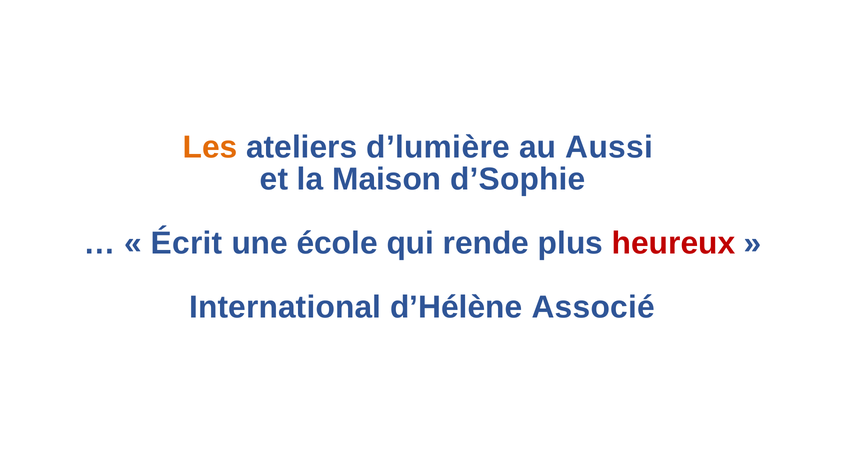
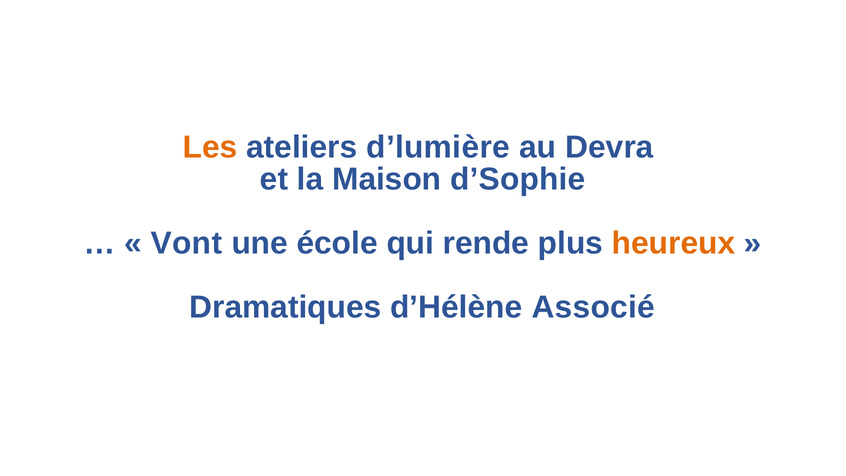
Aussi: Aussi -> Devra (609, 147)
Écrit: Écrit -> Vont (187, 243)
heureux colour: red -> orange (673, 243)
International: International -> Dramatiques (285, 307)
